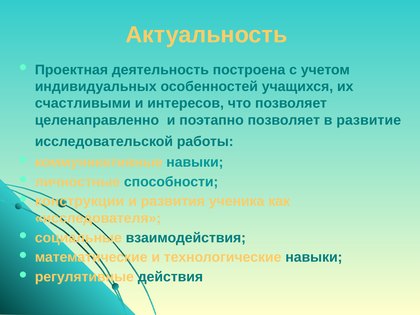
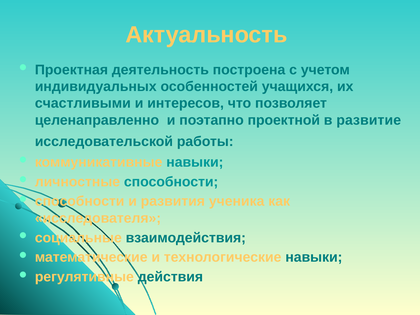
поэтапно позволяет: позволяет -> проектной (284, 120)
конструкции: конструкции -> способности (80, 201)
